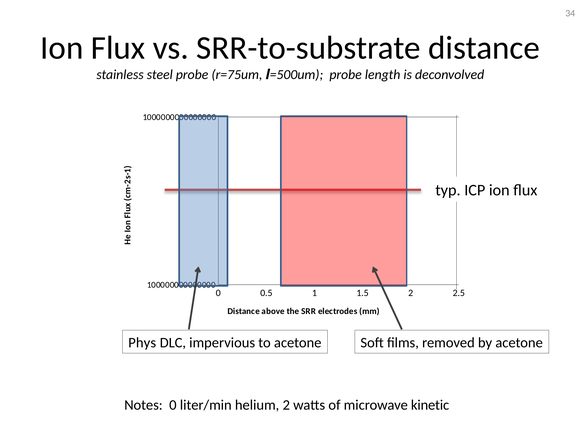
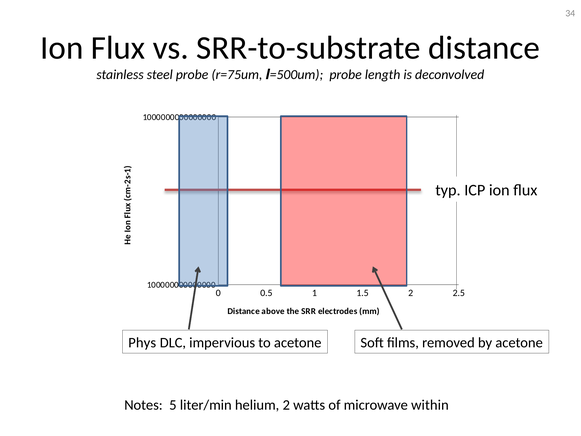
Notes 0: 0 -> 5 (173, 405)
kinetic: kinetic -> within (430, 405)
